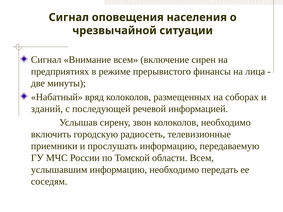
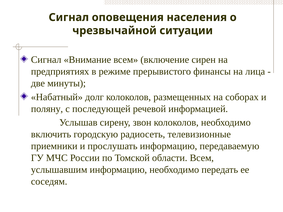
вряд: вряд -> долг (94, 97)
зданий: зданий -> поляну (47, 109)
